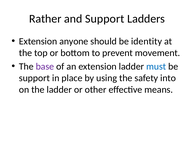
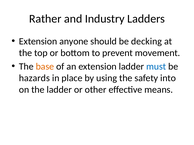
and Support: Support -> Industry (105, 19)
identity: identity -> decking (147, 41)
base colour: purple -> orange (45, 67)
support: support -> hazards (34, 78)
